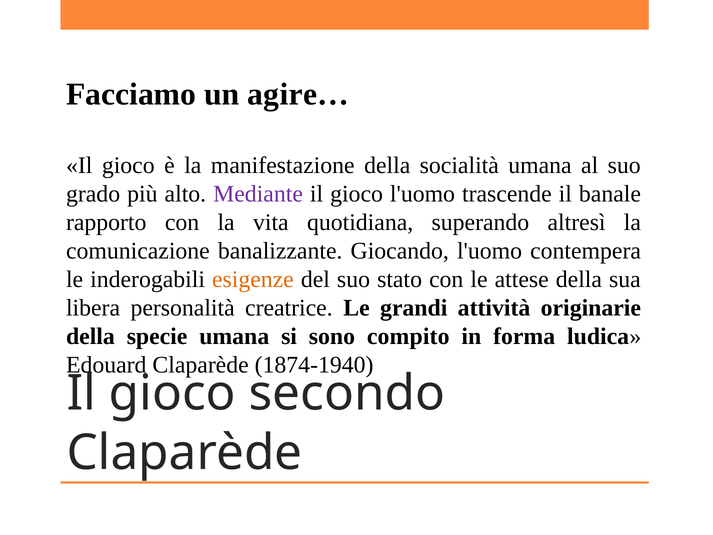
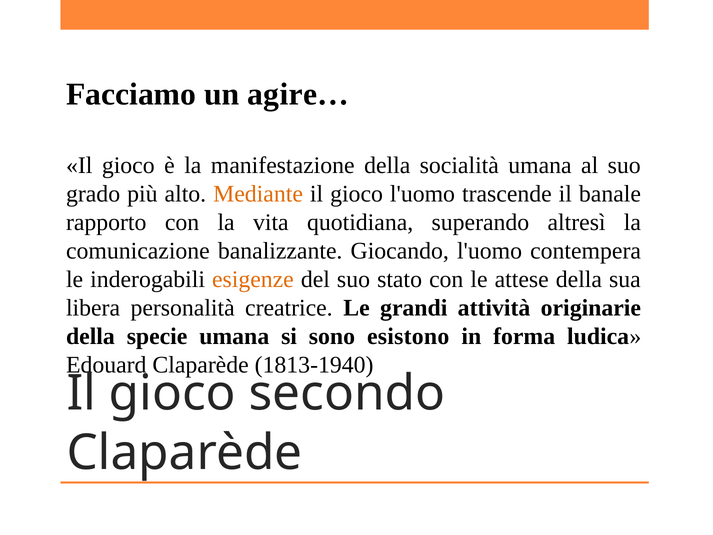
Mediante colour: purple -> orange (258, 194)
compito: compito -> esistono (408, 336)
1874-1940: 1874-1940 -> 1813-1940 (314, 365)
